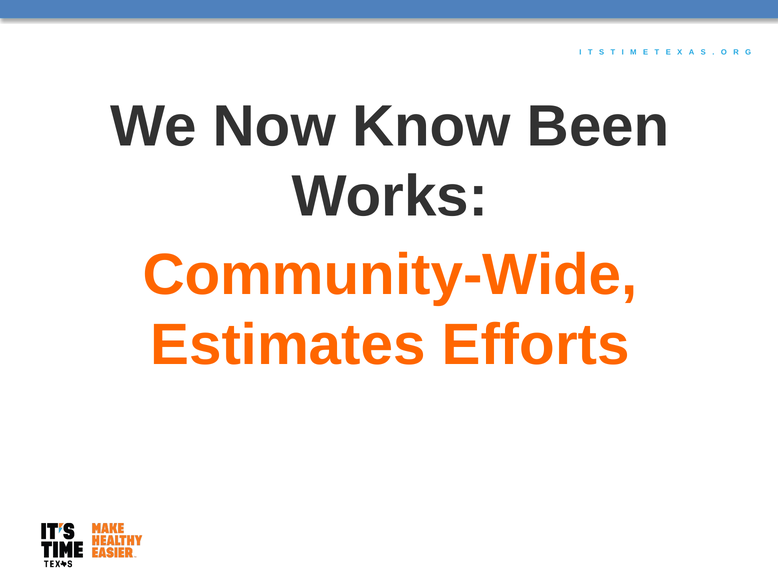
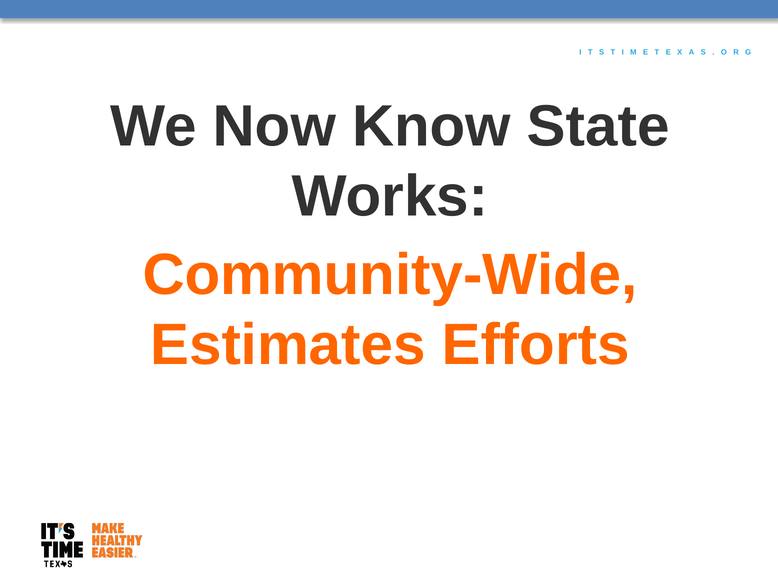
Been: Been -> State (598, 127)
